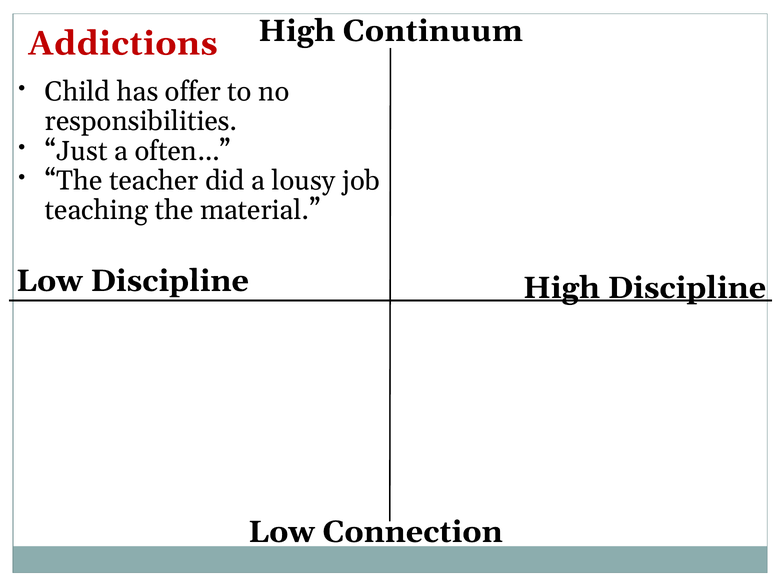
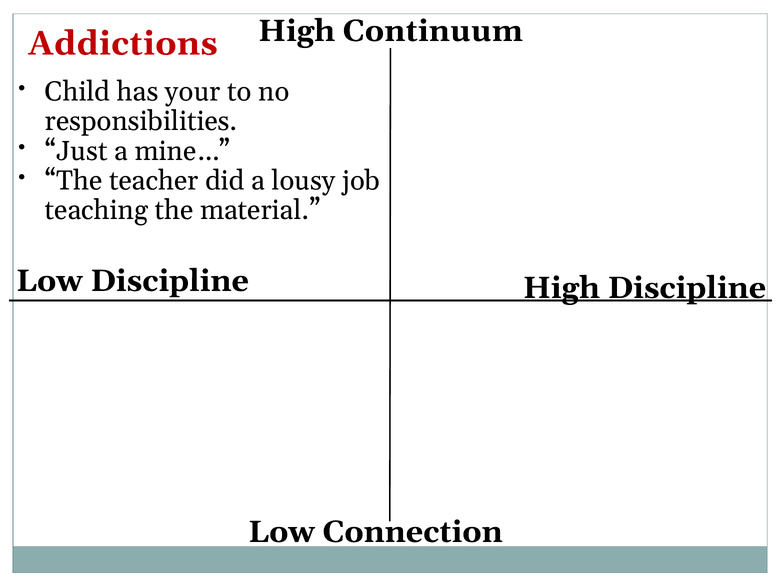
offer: offer -> your (193, 92)
often…: often… -> mine… (182, 151)
